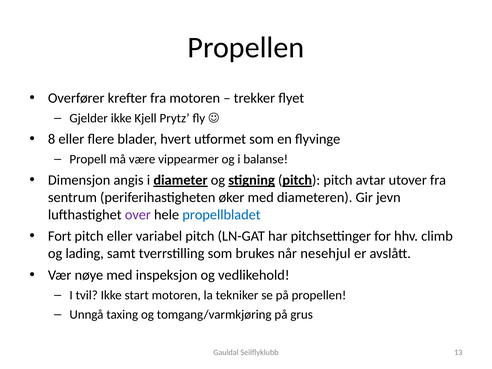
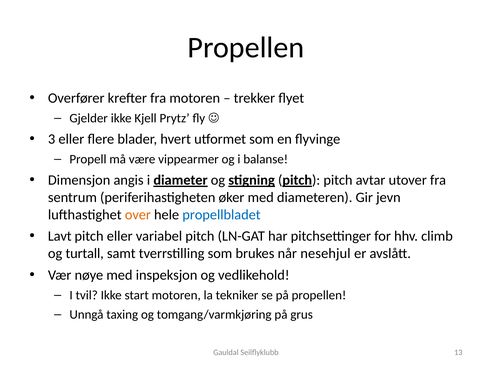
8: 8 -> 3 (52, 139)
over colour: purple -> orange (138, 215)
Fort: Fort -> Lavt (60, 236)
lading: lading -> turtall (85, 253)
